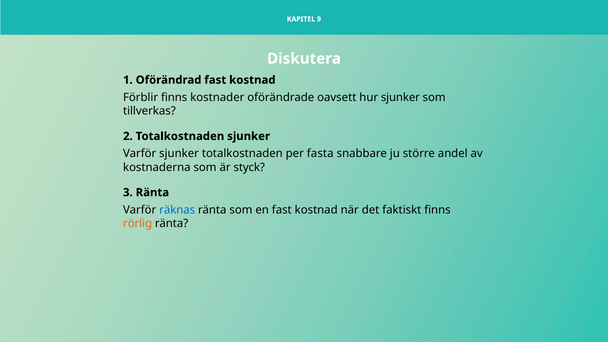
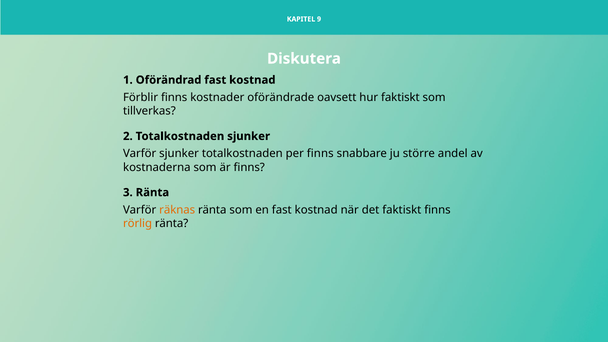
hur sjunker: sjunker -> faktiskt (400, 97)
per fasta: fasta -> finns (320, 154)
är styck: styck -> finns (249, 167)
räknas colour: blue -> orange (177, 210)
